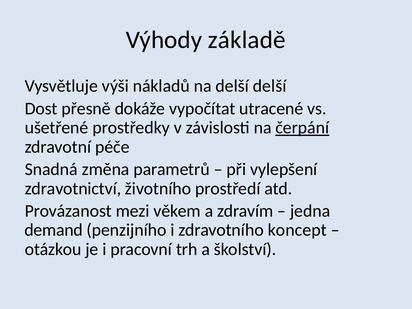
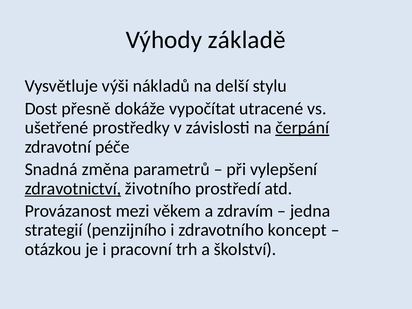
delší delší: delší -> stylu (270, 86)
zdravotnictví underline: none -> present (73, 188)
demand: demand -> strategií (54, 230)
